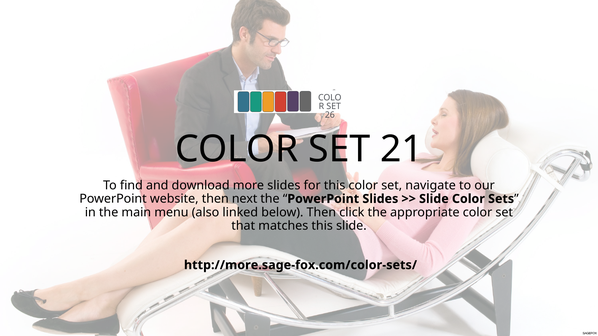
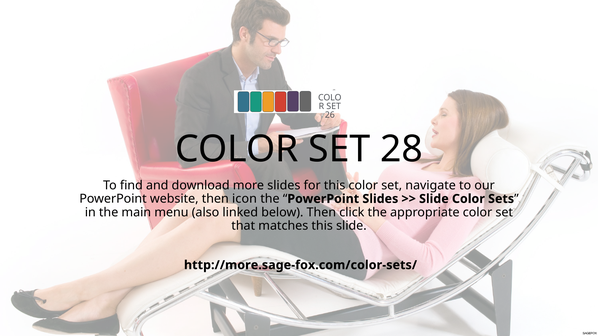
21: 21 -> 28 (401, 149)
next: next -> icon (244, 199)
